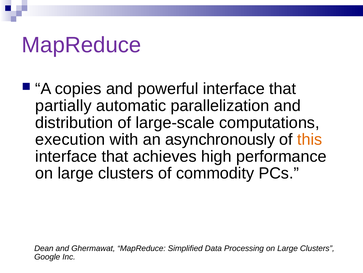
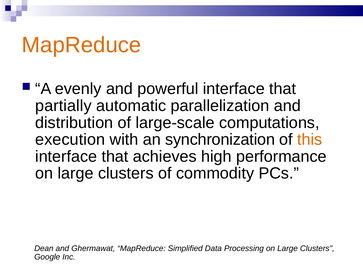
MapReduce colour: purple -> orange (82, 45)
copies: copies -> evenly (78, 89)
asynchronously: asynchronously -> synchronization (220, 139)
